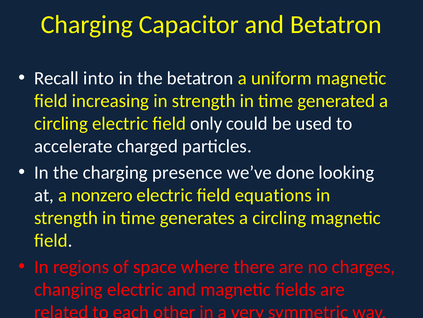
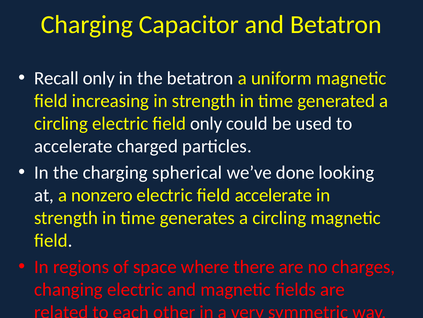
Recall into: into -> only (99, 78)
presence: presence -> spherical (187, 172)
field equations: equations -> accelerate (273, 195)
